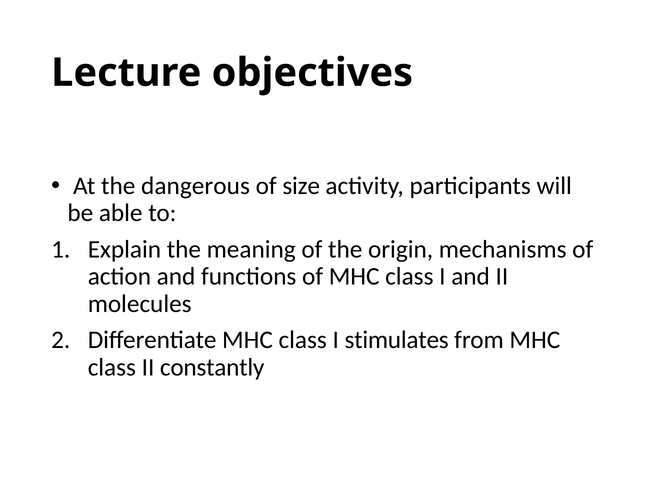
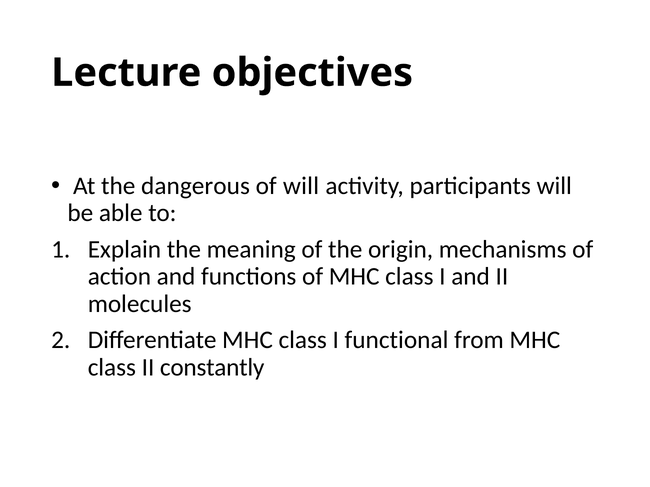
of size: size -> will (301, 186)
stimulates: stimulates -> functional (397, 341)
